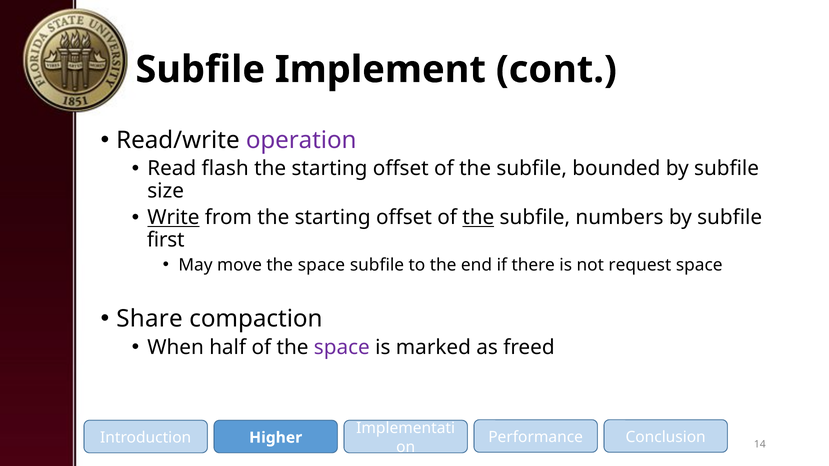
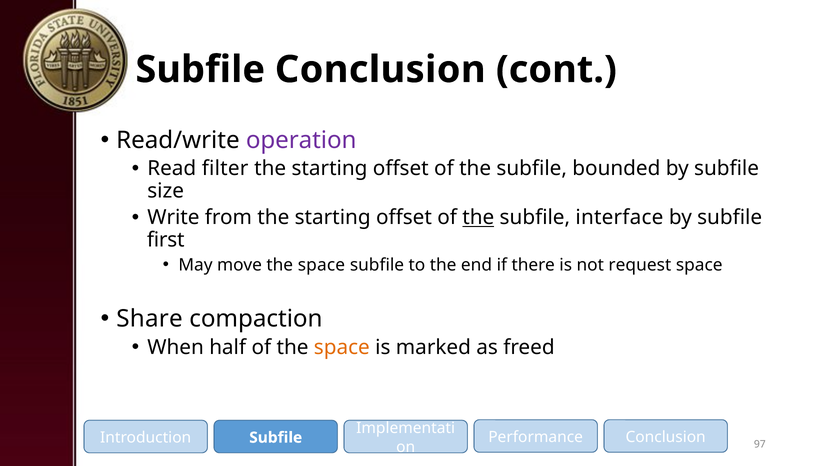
Subfile Implement: Implement -> Conclusion (380, 70)
flash: flash -> filter (225, 169)
Write underline: present -> none (173, 218)
numbers: numbers -> interface (619, 218)
space colour: purple -> orange (342, 348)
14: 14 -> 97 (760, 444)
Introduction Higher: Higher -> Subfile (276, 438)
